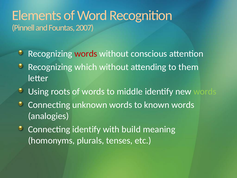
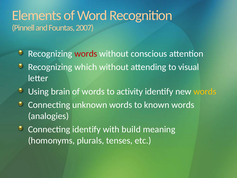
them: them -> visual (189, 67)
roots: roots -> brain (60, 91)
middle: middle -> activity (130, 91)
words colour: light green -> yellow (205, 91)
